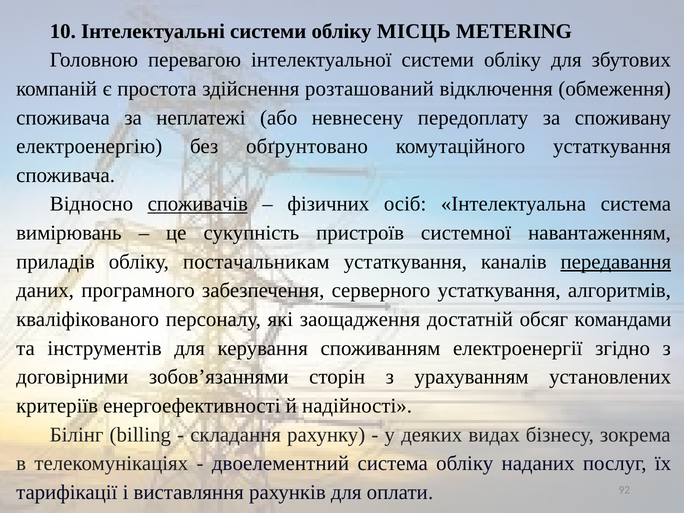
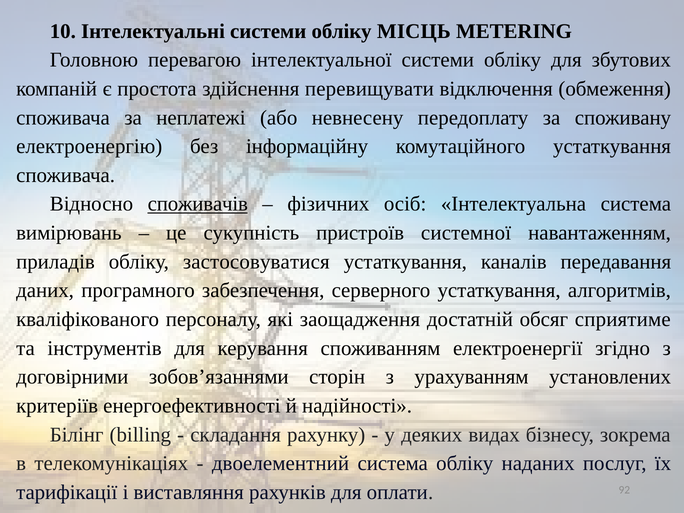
розташований: розташований -> перевищувати (369, 89)
обґрунтовано: обґрунтовано -> інформаційну (307, 146)
постачальникам: постачальникам -> застосовуватися (256, 262)
передавання underline: present -> none (616, 262)
командами: командами -> сприятиме (623, 319)
